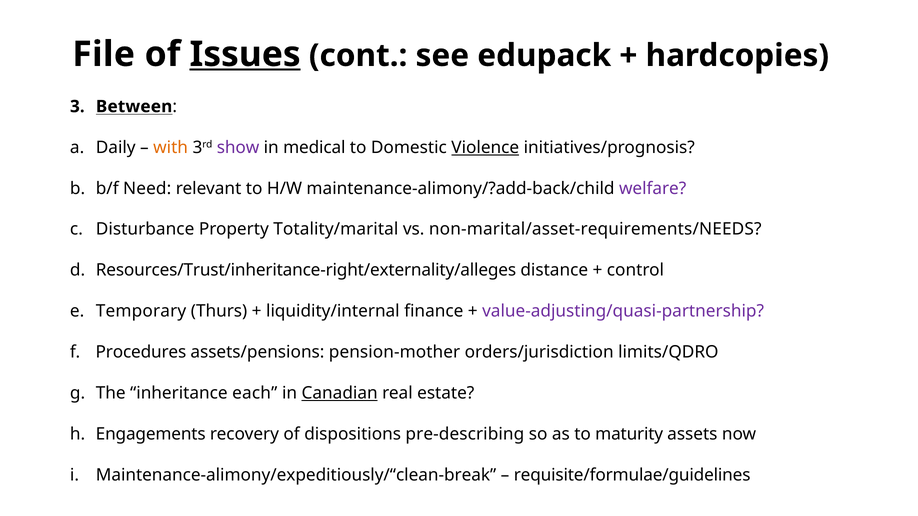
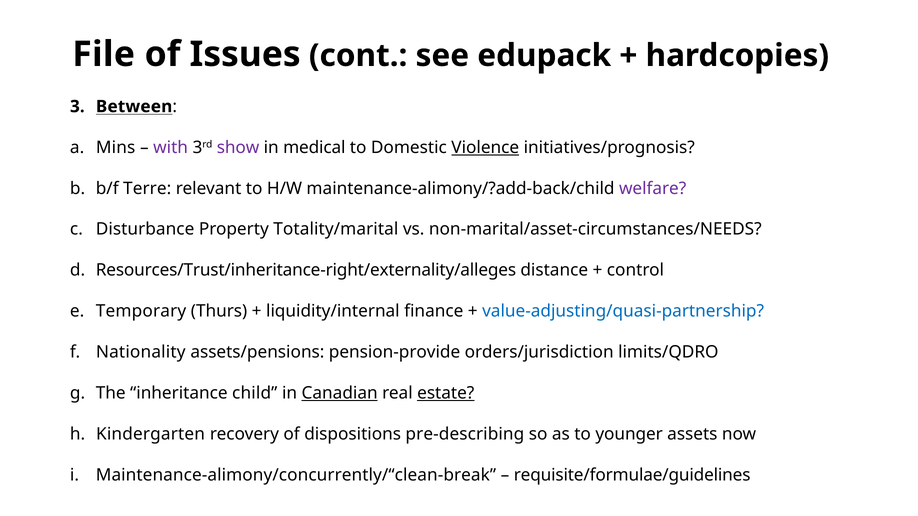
Issues underline: present -> none (245, 54)
Daily: Daily -> Mins (116, 148)
with colour: orange -> purple (171, 148)
Need: Need -> Terre (147, 189)
non-marital/asset-requirements/NEEDS: non-marital/asset-requirements/NEEDS -> non-marital/asset-circumstances/NEEDS (595, 229)
value-adjusting/quasi-partnership colour: purple -> blue (623, 311)
Procedures: Procedures -> Nationality (141, 352)
pension-mother: pension-mother -> pension-provide (395, 352)
each: each -> child (255, 393)
estate underline: none -> present (446, 393)
Engagements: Engagements -> Kindergarten (151, 434)
maturity: maturity -> younger (629, 434)
Maintenance-alimony/expeditiously/“clean-break: Maintenance-alimony/expeditiously/“clean-break -> Maintenance-alimony/concurrently/“clean-break (296, 475)
